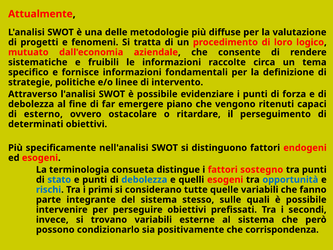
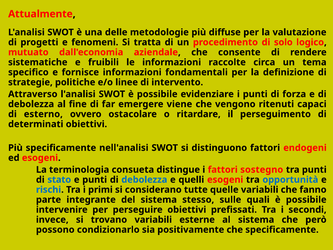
loro: loro -> solo (283, 42)
piano: piano -> viene (179, 104)
che corrispondenza: corrispondenza -> specificamente (282, 229)
